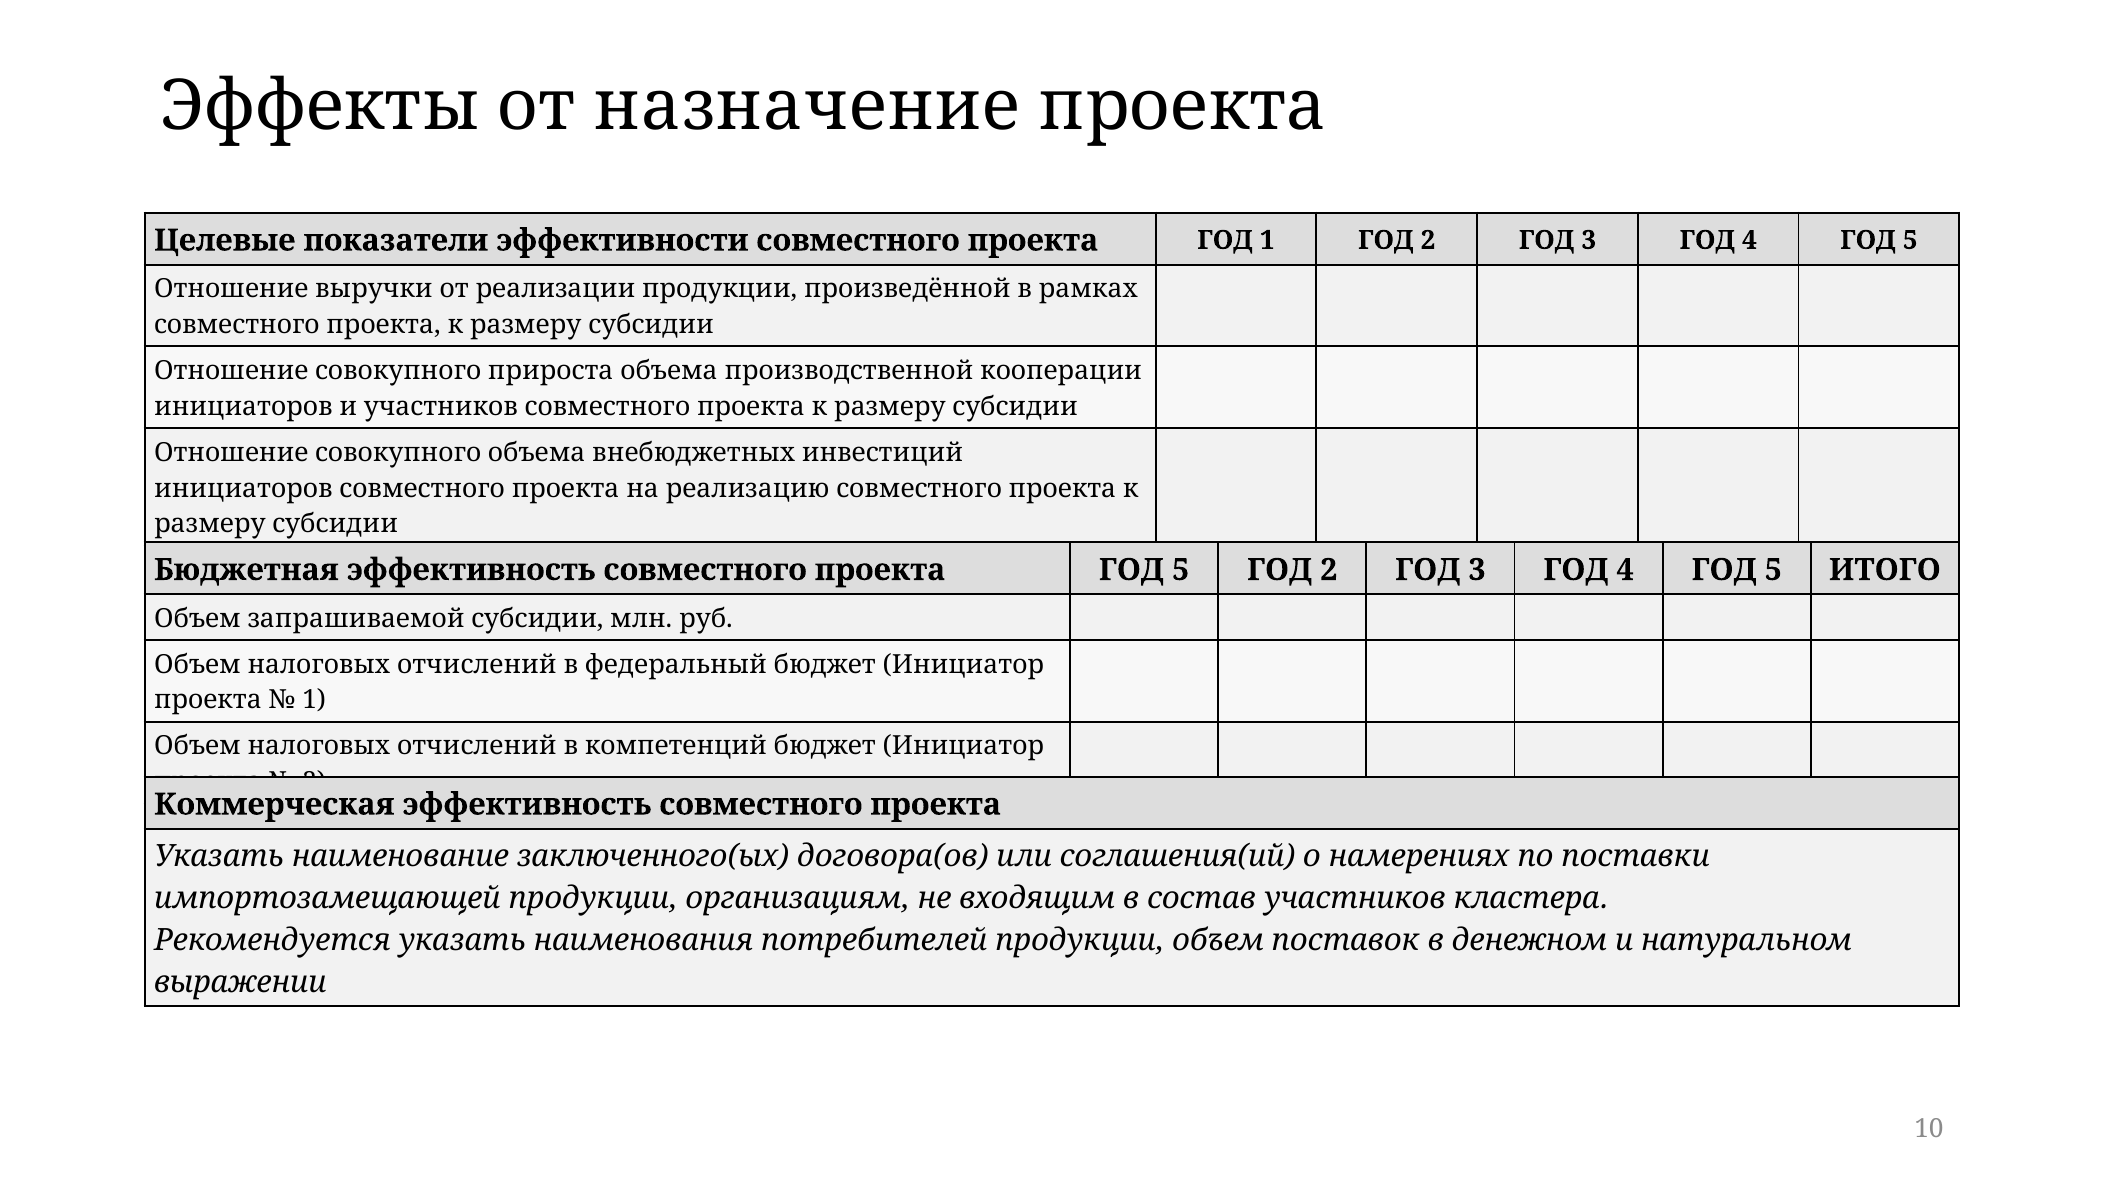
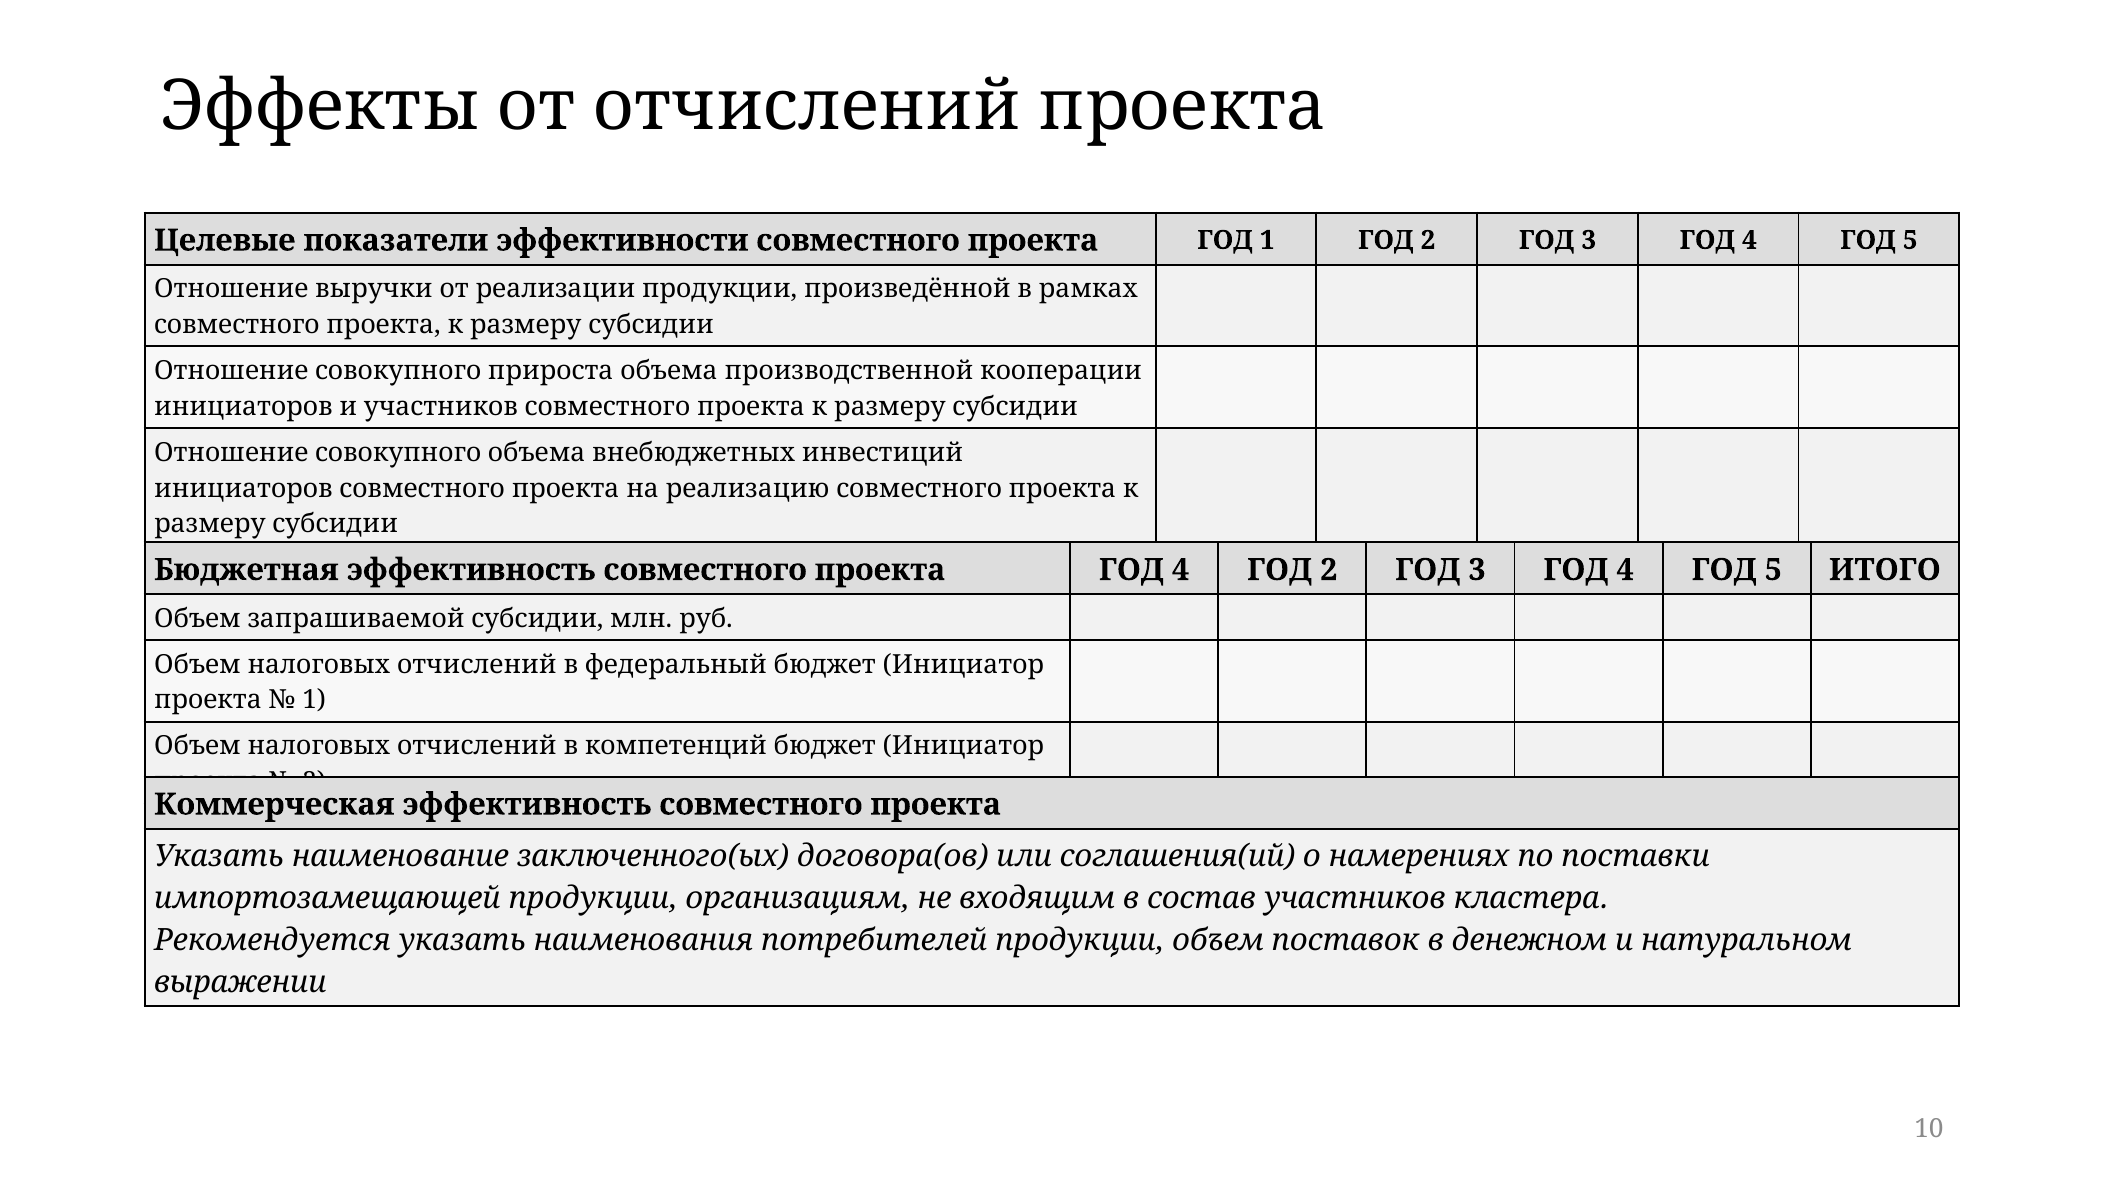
от назначение: назначение -> отчислений (807, 106)
проекта ГОД 5: 5 -> 4 (1181, 570)
